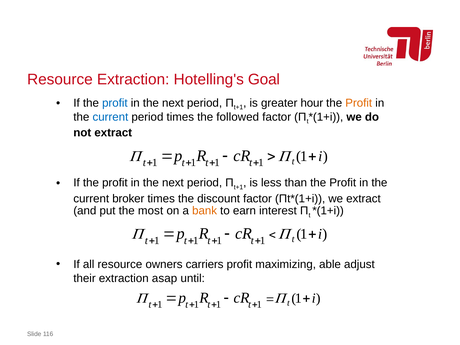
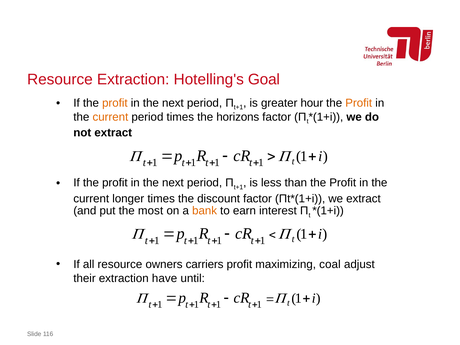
profit colour: blue -> orange (115, 103)
current colour: blue -> orange (110, 117)
followed: followed -> horizons (238, 117)
broker: broker -> longer (128, 199)
able: able -> coal (330, 264)
asap: asap -> have (165, 278)
